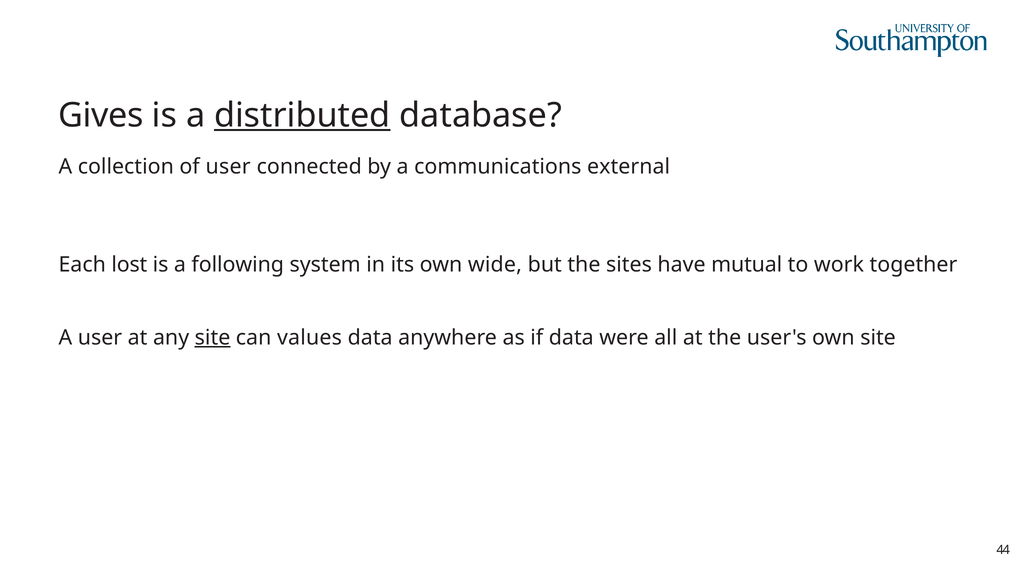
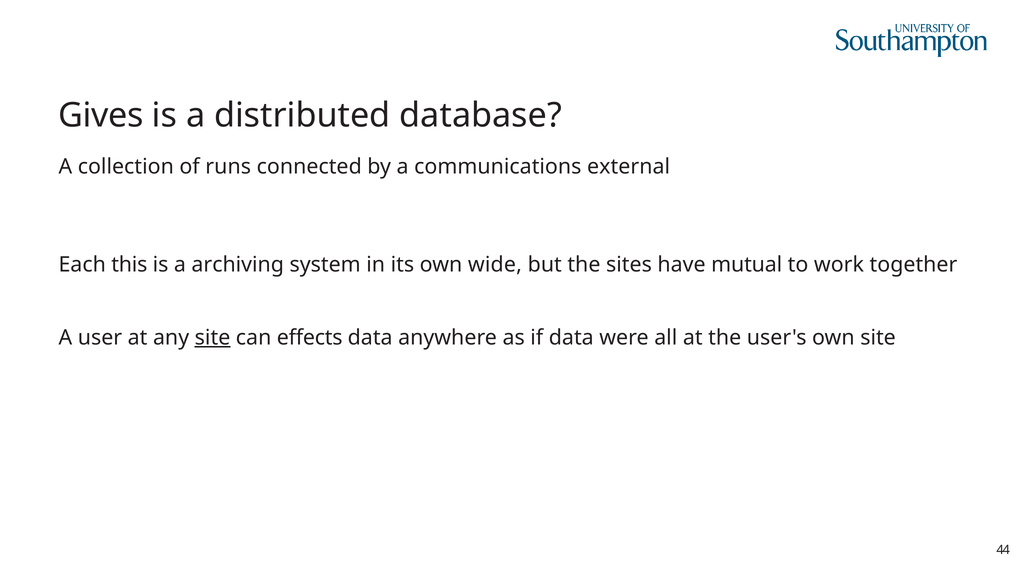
distributed underline: present -> none (302, 115)
of user: user -> runs (228, 167)
lost: lost -> this (129, 265)
following: following -> archiving (238, 265)
values: values -> effects (310, 338)
